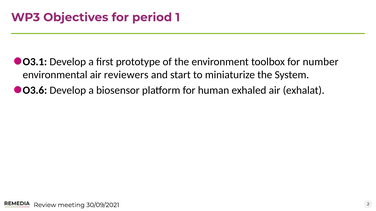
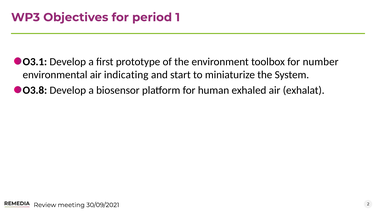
reviewers: reviewers -> indicating (126, 75)
O3.6: O3.6 -> O3.8 (35, 91)
